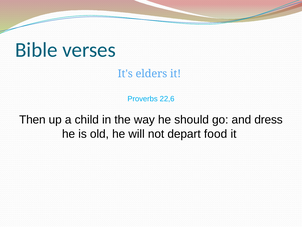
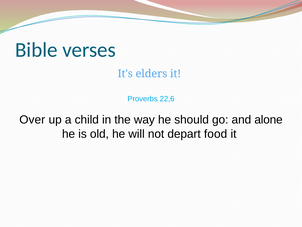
Then: Then -> Over (32, 120)
dress: dress -> alone (269, 120)
